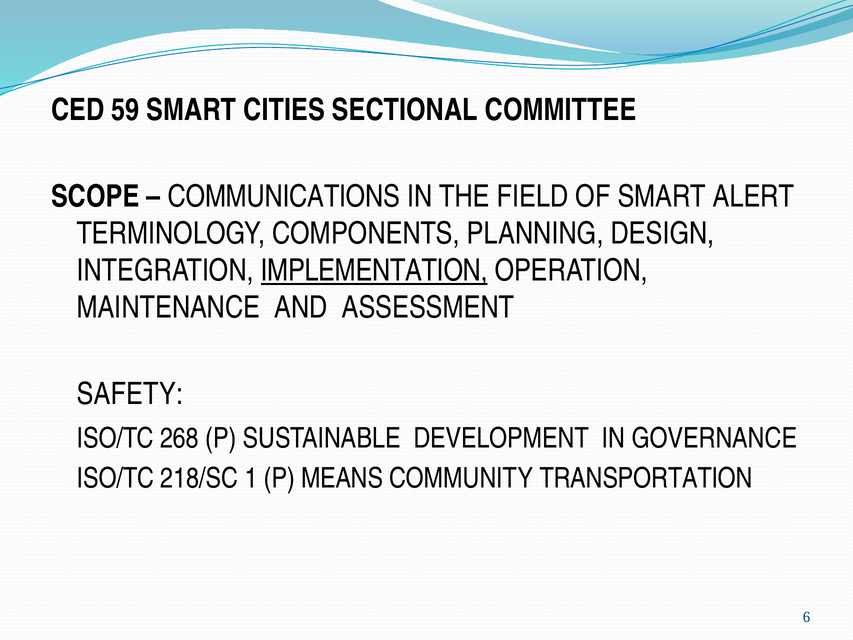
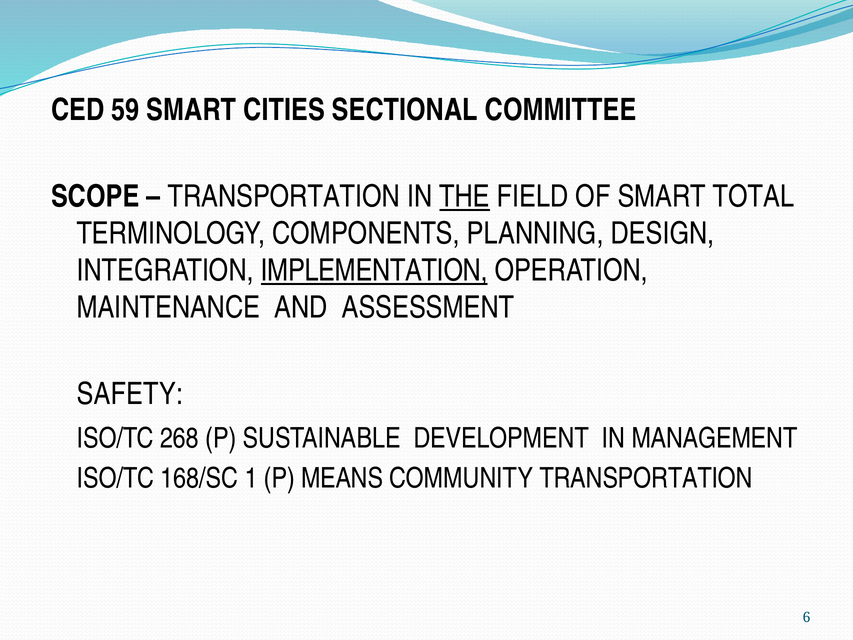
COMMUNICATIONS: COMMUNICATIONS -> TRANSPORTATION (284, 197)
THE underline: none -> present (465, 197)
ALERT: ALERT -> TOTAL (753, 197)
GOVERNANCE: GOVERNANCE -> MANAGEMENT (714, 438)
218/SC: 218/SC -> 168/SC (199, 478)
